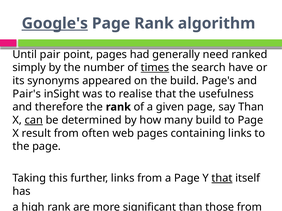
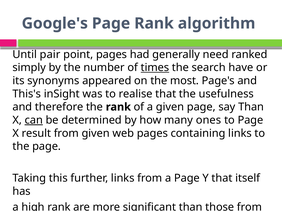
Google's underline: present -> none (55, 23)
the build: build -> most (185, 81)
Pair's: Pair's -> This's (27, 94)
many build: build -> ones (209, 120)
from often: often -> given (96, 134)
that underline: present -> none (222, 179)
